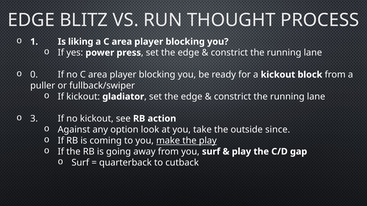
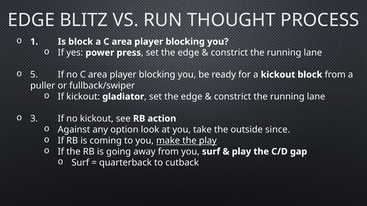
Is liking: liking -> block (81, 42)
0: 0 -> 5 (34, 75)
